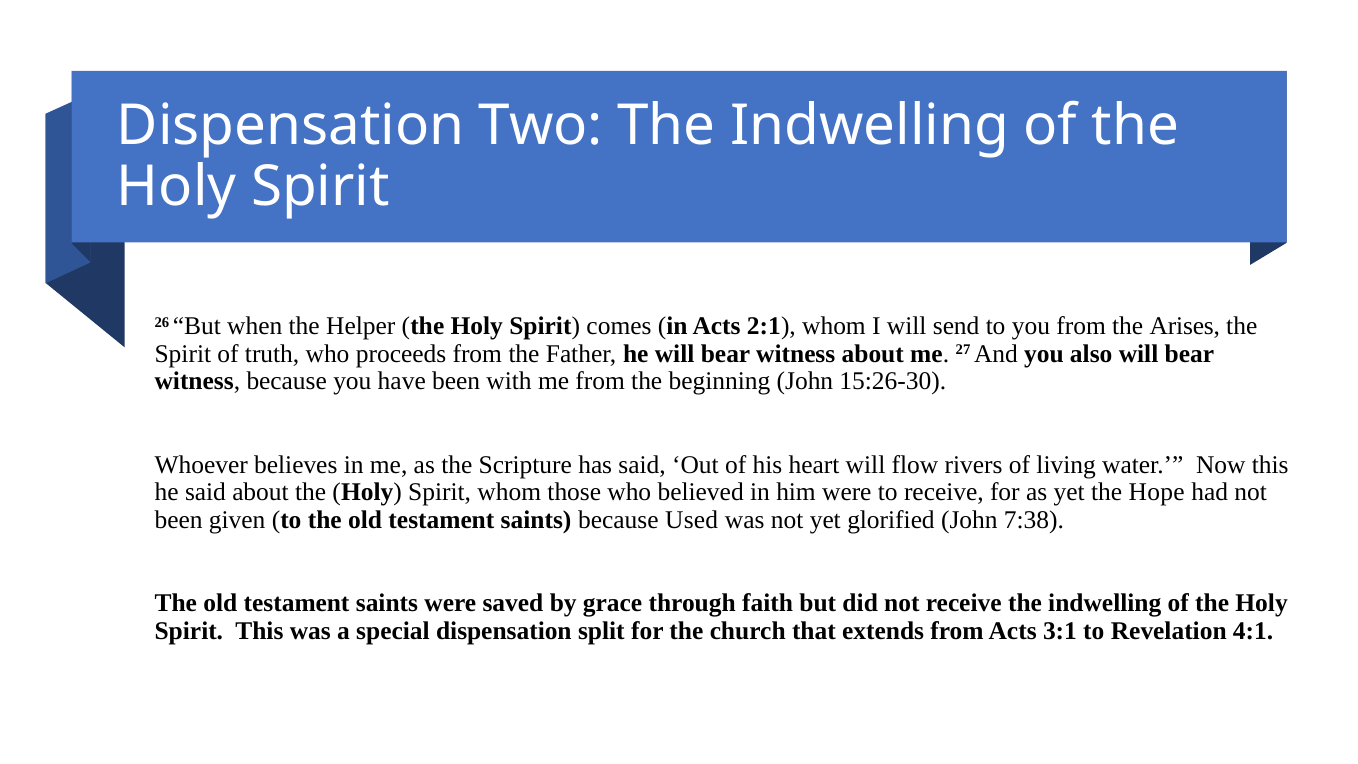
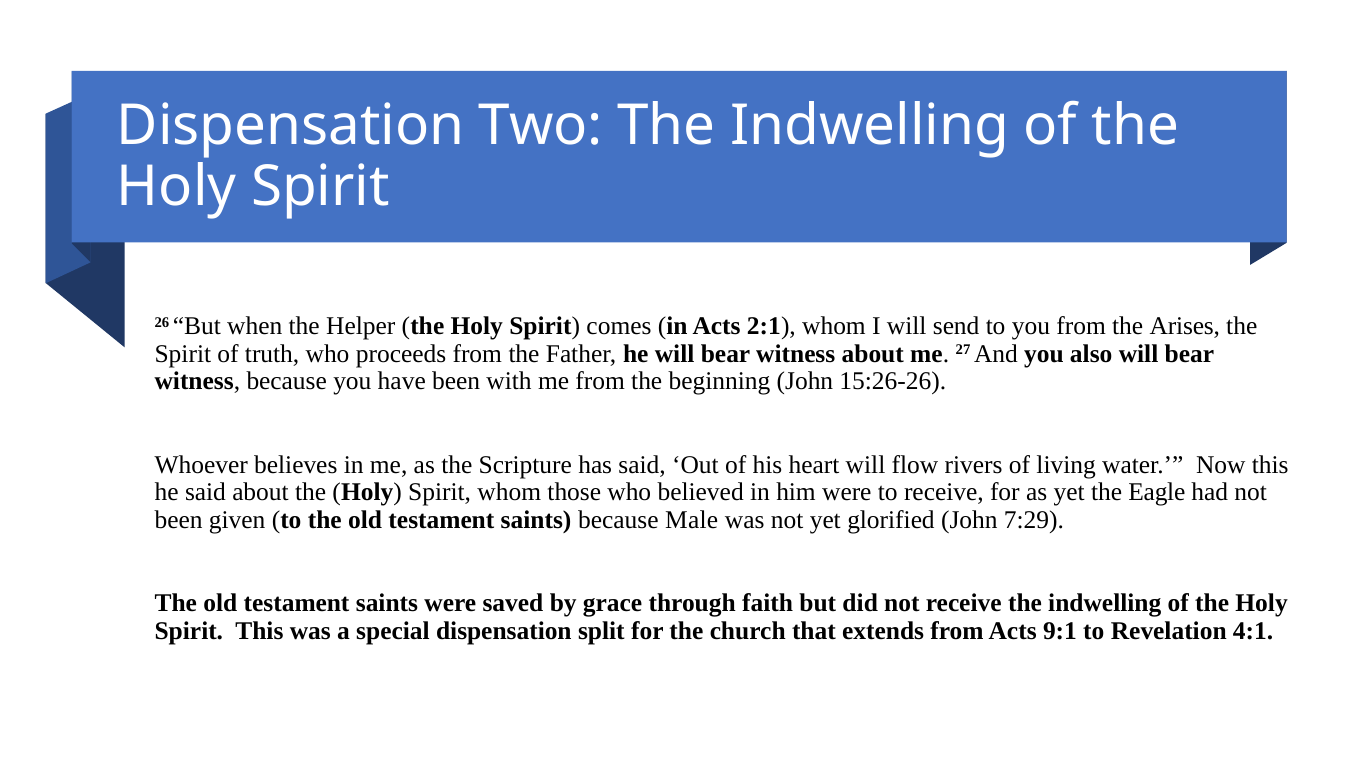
15:26-30: 15:26-30 -> 15:26-26 (893, 382)
Hope: Hope -> Eagle (1157, 492)
Used: Used -> Male (692, 520)
7:38: 7:38 -> 7:29 (1034, 520)
3:1: 3:1 -> 9:1 (1060, 631)
